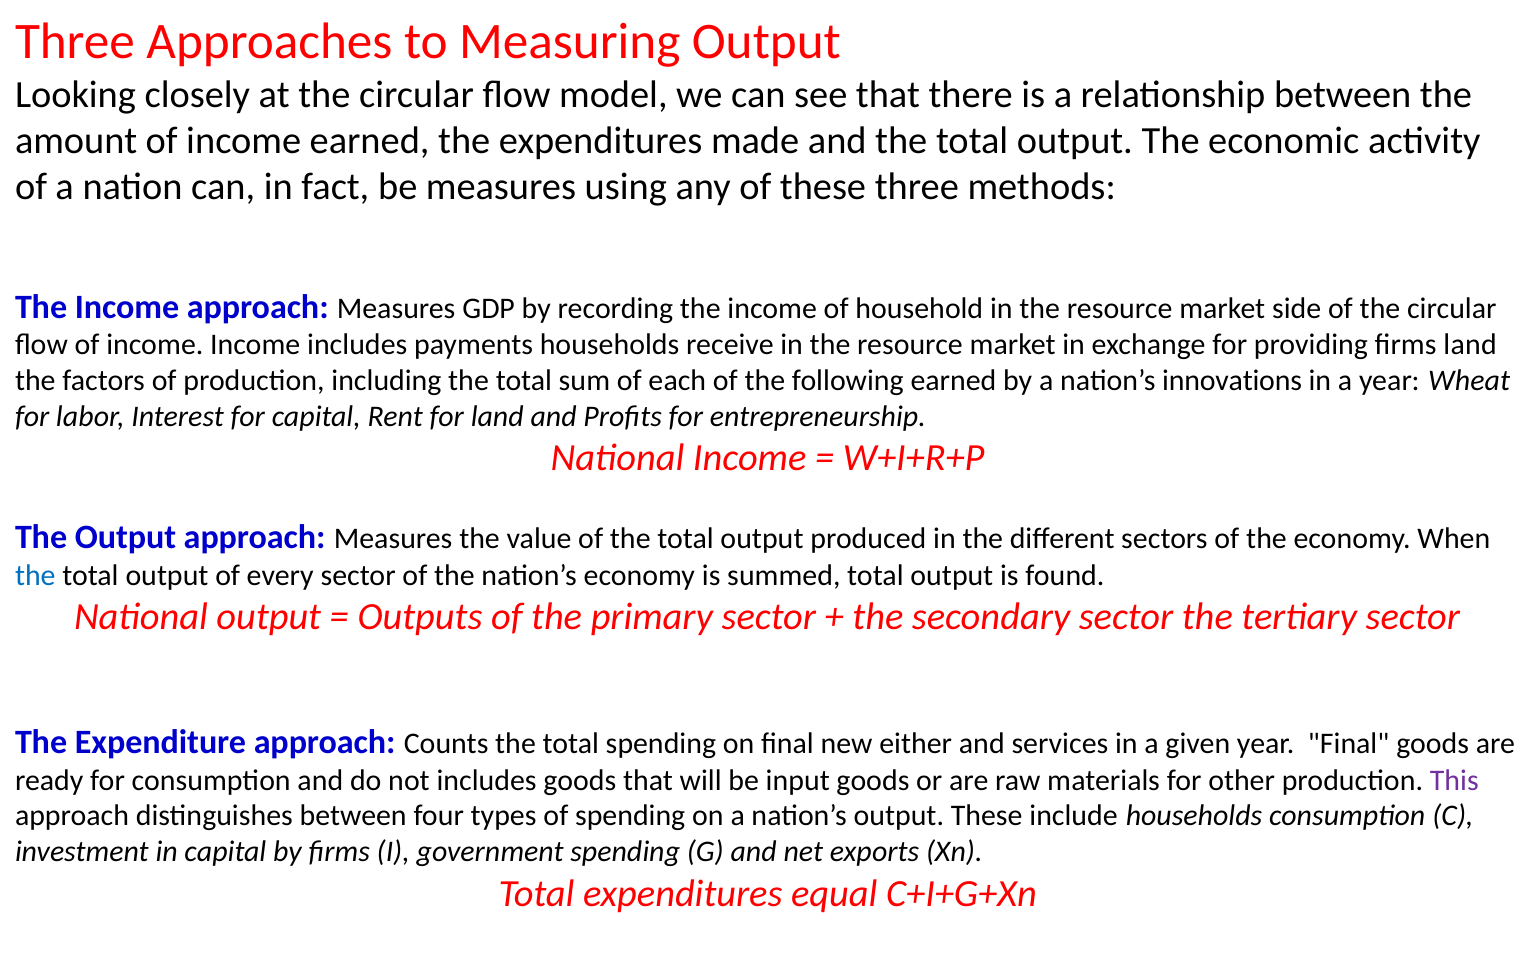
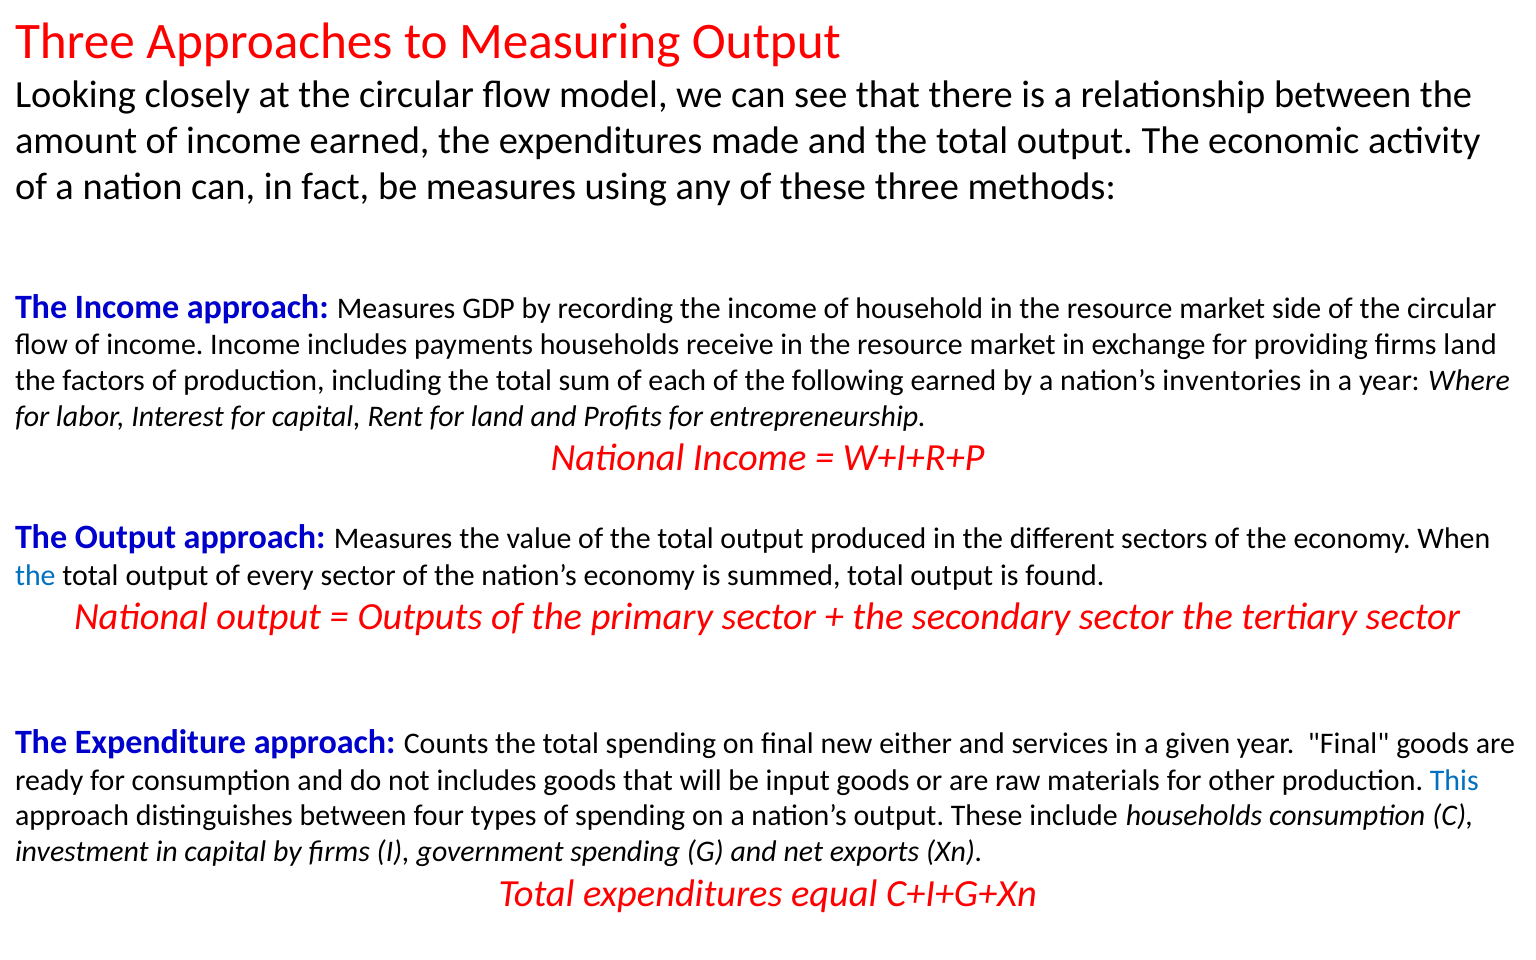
innovations: innovations -> inventories (1232, 381)
Wheat: Wheat -> Where (1469, 381)
This colour: purple -> blue (1454, 780)
